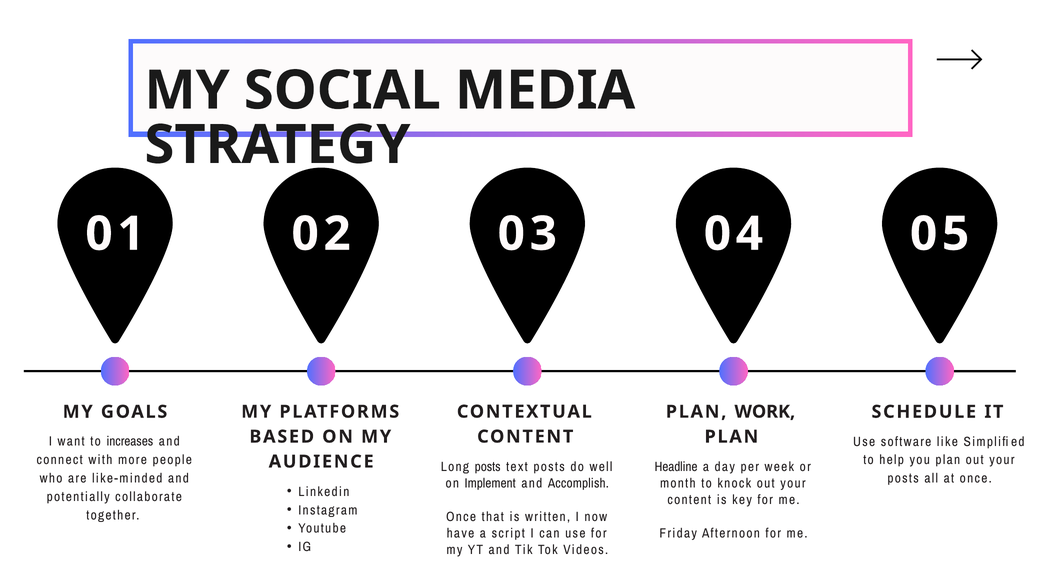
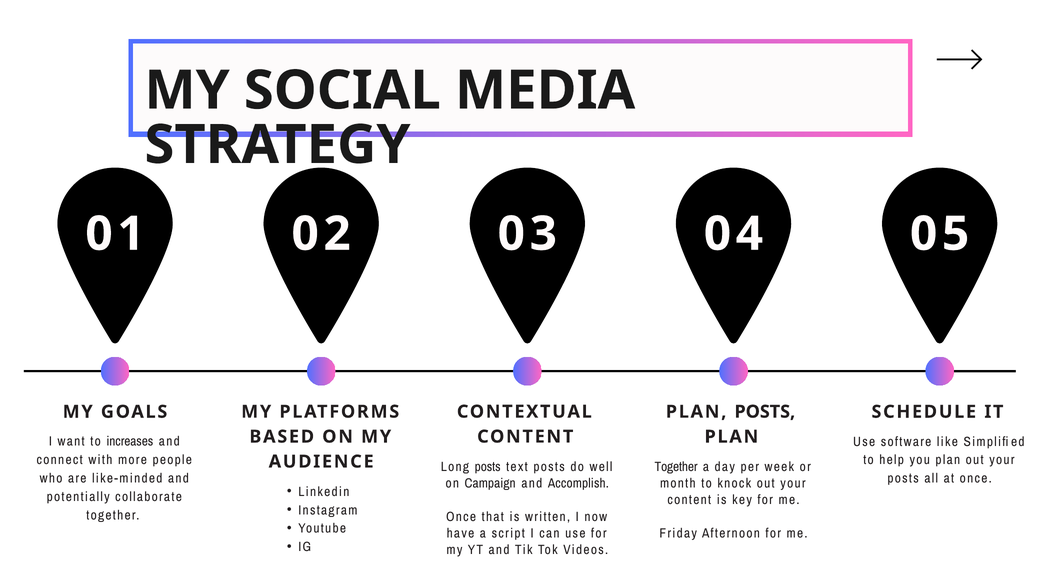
PLAN WORK: WORK -> POSTS (765, 411)
Headline: Headline -> Together (676, 466)
Implement: Implement -> Campaign (490, 483)
